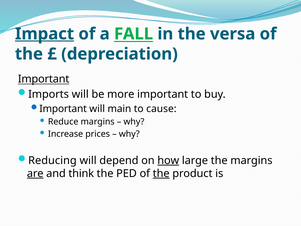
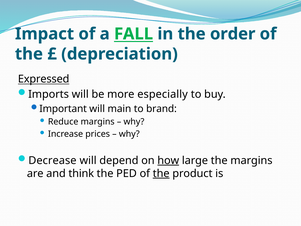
Impact underline: present -> none (45, 34)
versa: versa -> order (233, 34)
Important: Important -> Expressed (44, 79)
more important: important -> especially (163, 94)
cause: cause -> brand (161, 109)
Reducing: Reducing -> Decrease (52, 160)
are underline: present -> none (35, 173)
